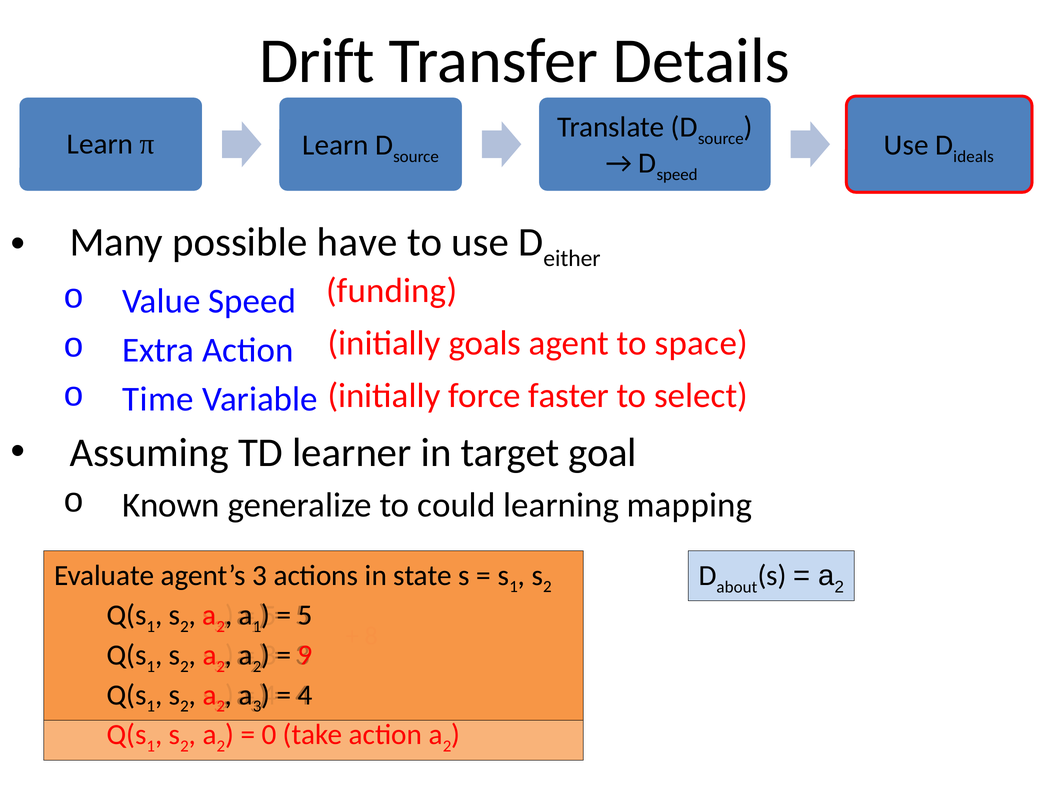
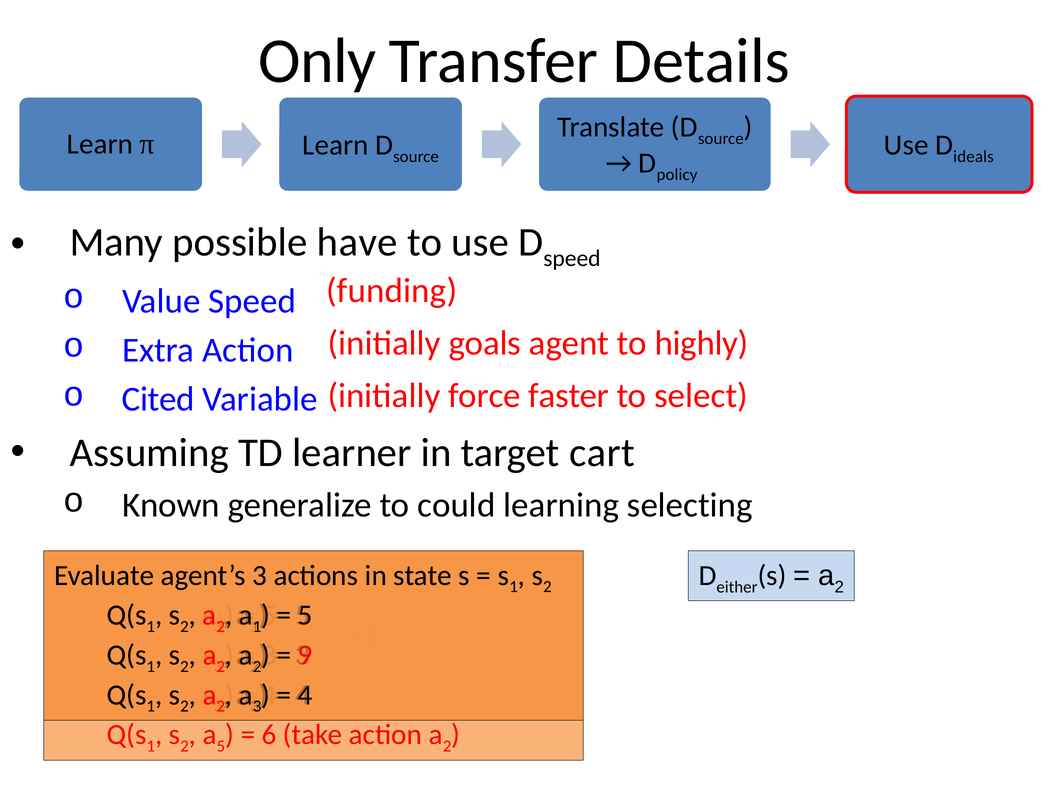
Drift: Drift -> Only (317, 61)
speed: speed -> policy (677, 175)
either: either -> speed (572, 258)
space: space -> highly (702, 344)
Time: Time -> Cited (158, 399)
goal: goal -> cart (602, 453)
mapping: mapping -> selecting (690, 505)
about: about -> either (737, 587)
2: 2 -> 5 (221, 747)
0: 0 -> 6 (269, 735)
